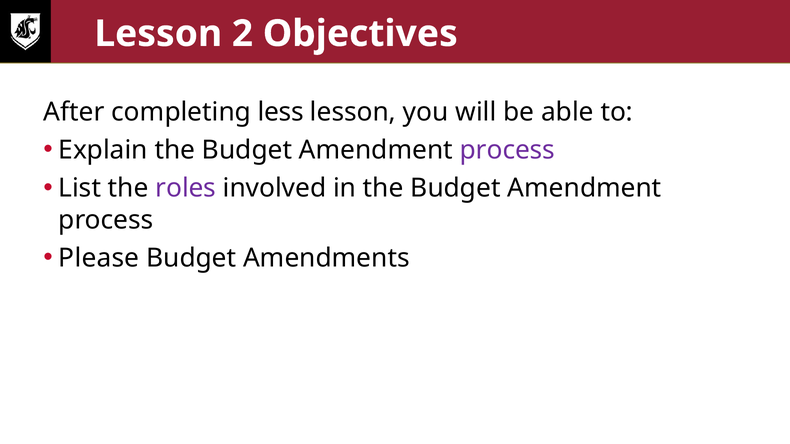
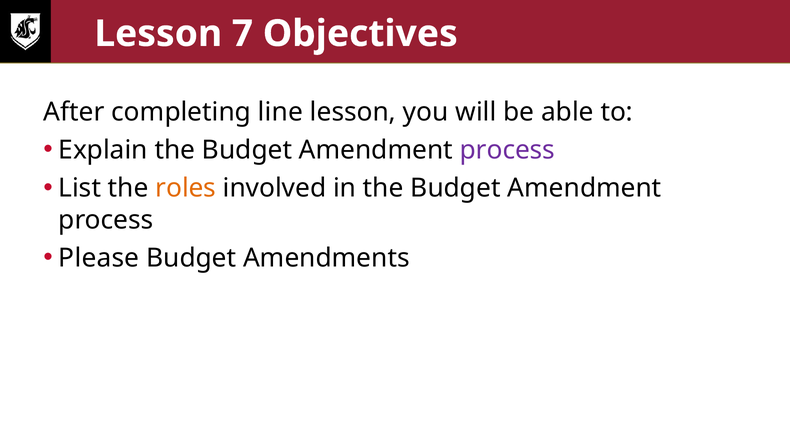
2: 2 -> 7 (242, 34)
less: less -> line (280, 112)
roles colour: purple -> orange (186, 188)
